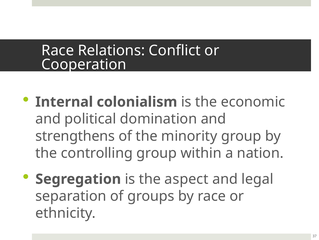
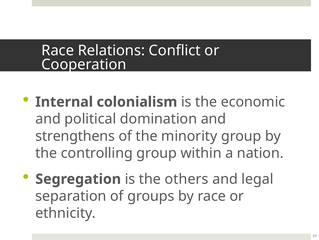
aspect: aspect -> others (187, 179)
